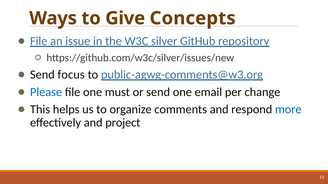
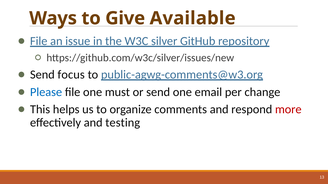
Concepts: Concepts -> Available (193, 18)
more colour: blue -> red (288, 110)
project: project -> testing (123, 123)
